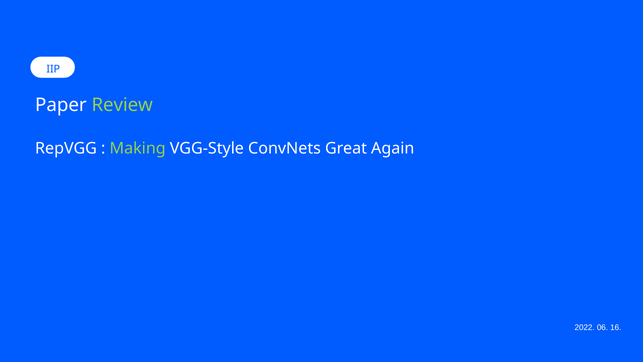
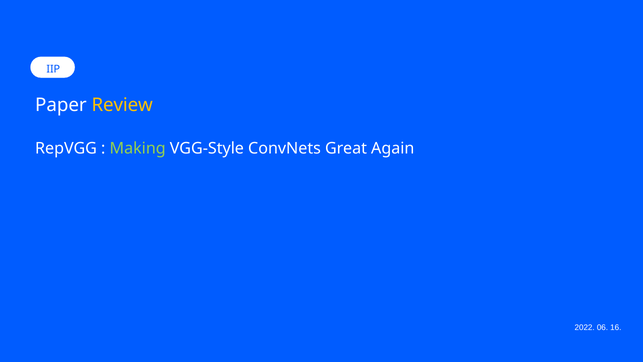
Review colour: light green -> yellow (122, 105)
